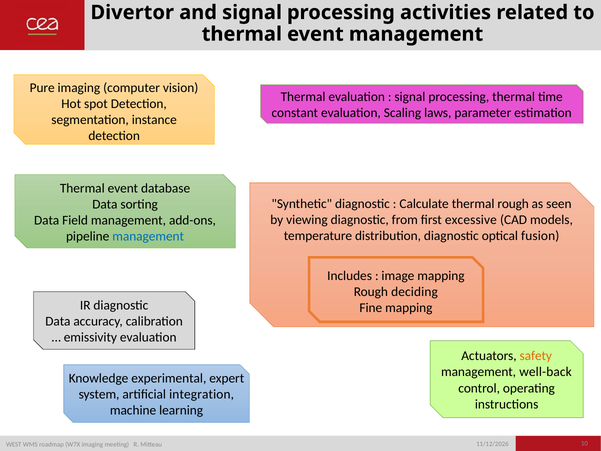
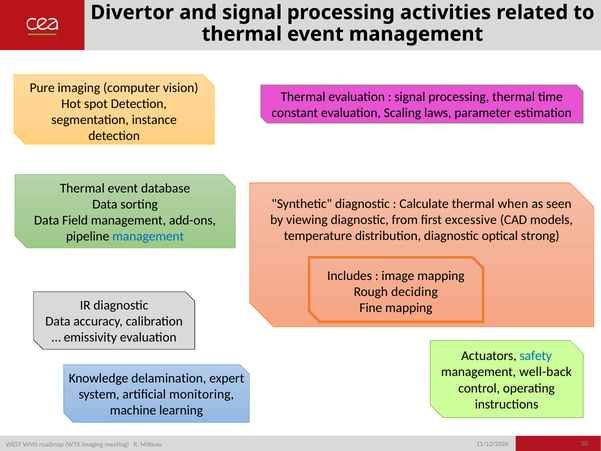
thermal rough: rough -> when (513, 204)
fusion: fusion -> strong (540, 236)
safety colour: orange -> blue (536, 356)
experimental: experimental -> delamination (169, 378)
integration: integration -> monitoring (202, 394)
